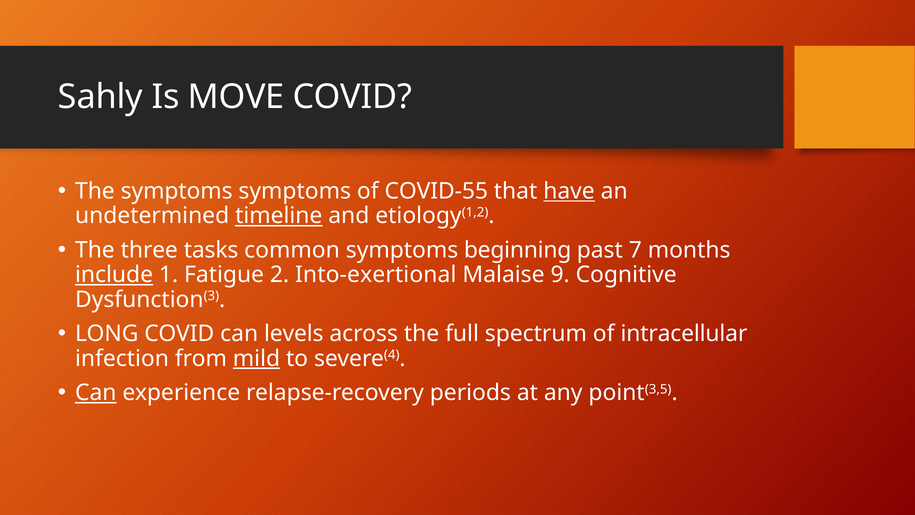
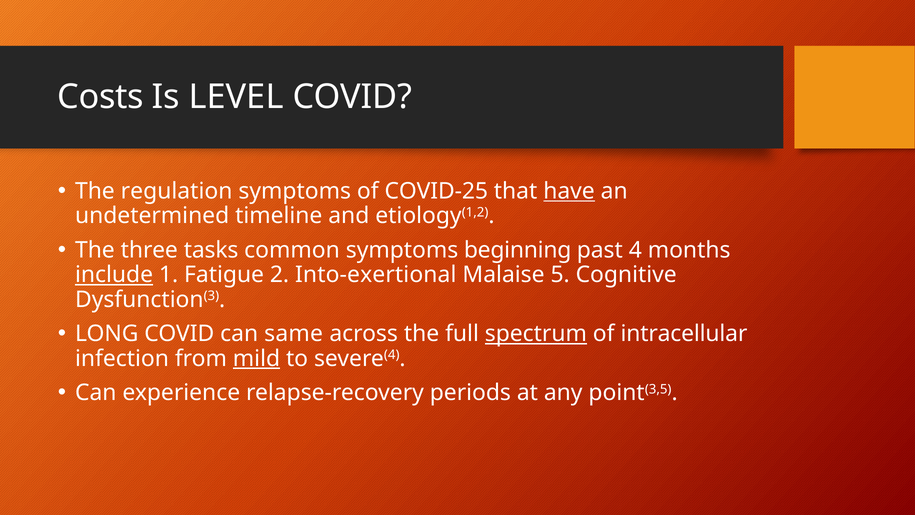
Sahly: Sahly -> Costs (100, 97)
MOVE: MOVE -> LEVEL (236, 97)
The symptoms: symptoms -> regulation (177, 191)
COVID-55: COVID-55 -> COVID-25 (436, 191)
timeline underline: present -> none (279, 216)
7: 7 -> 4 (635, 250)
9: 9 -> 5 (560, 275)
levels: levels -> same (294, 334)
spectrum underline: none -> present (536, 334)
Can underline: present -> none (96, 392)
